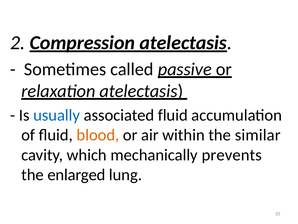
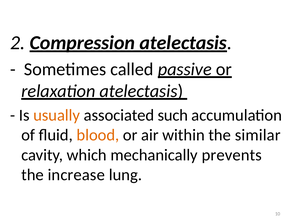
usually colour: blue -> orange (57, 115)
associated fluid: fluid -> such (173, 115)
enlarged: enlarged -> increase (76, 175)
